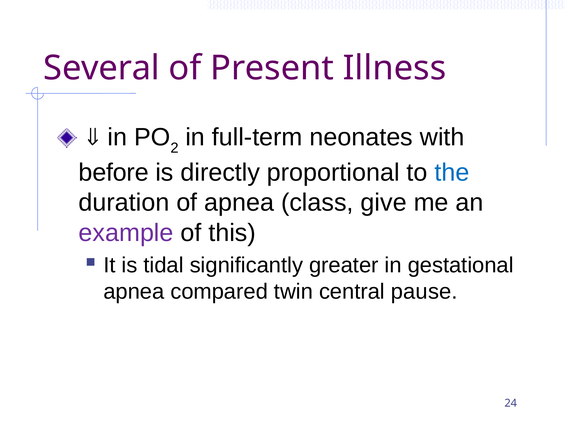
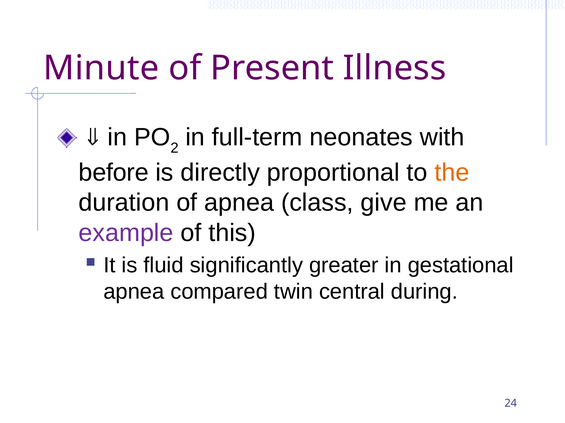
Several: Several -> Minute (101, 68)
the colour: blue -> orange (452, 173)
tidal: tidal -> fluid (164, 266)
pause: pause -> during (424, 292)
